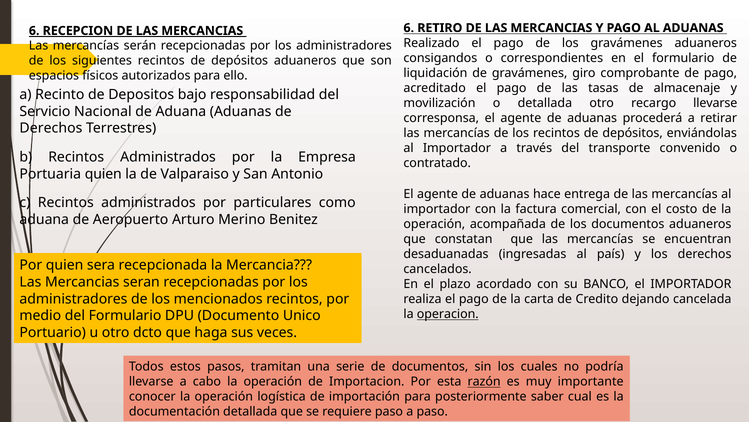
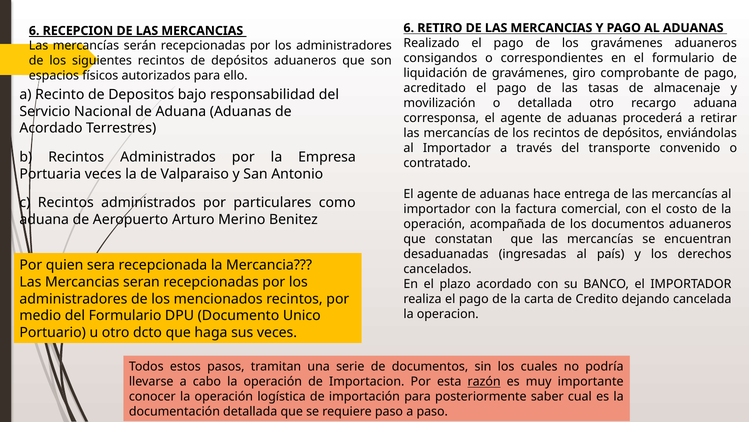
recargo llevarse: llevarse -> aduana (715, 103)
Derechos: Derechos -> Acordado (51, 128)
Portuaria quien: quien -> veces (103, 174)
operacion underline: present -> none (448, 314)
